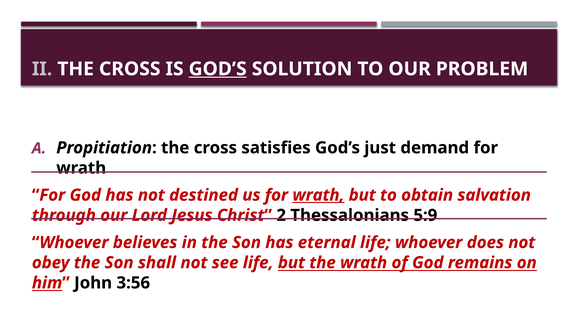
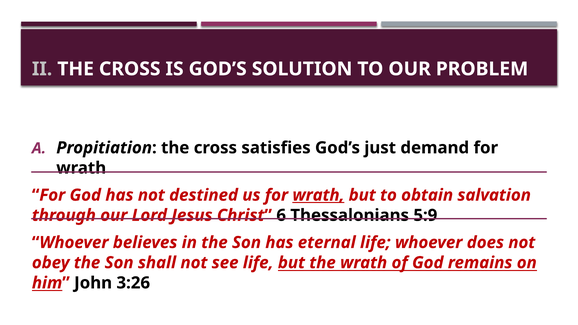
GOD’S underline: present -> none (218, 69)
2: 2 -> 6 (281, 215)
3:56: 3:56 -> 3:26 (133, 283)
